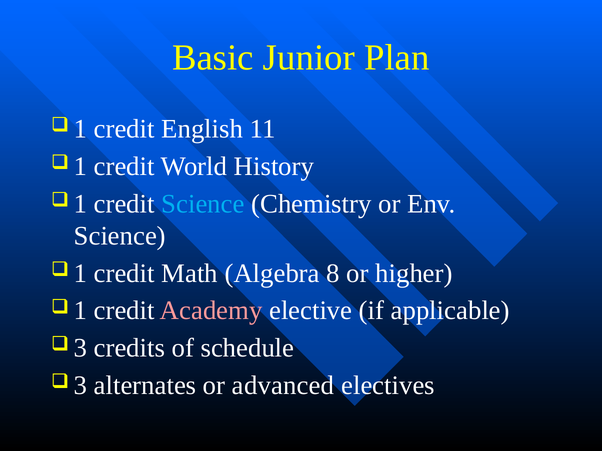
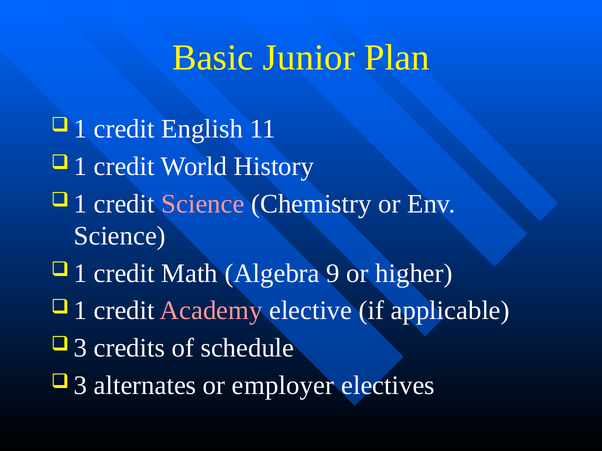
Science colour: light blue -> pink (203, 204)
8: 8 -> 9 (333, 274)
advanced: advanced -> employer (283, 386)
